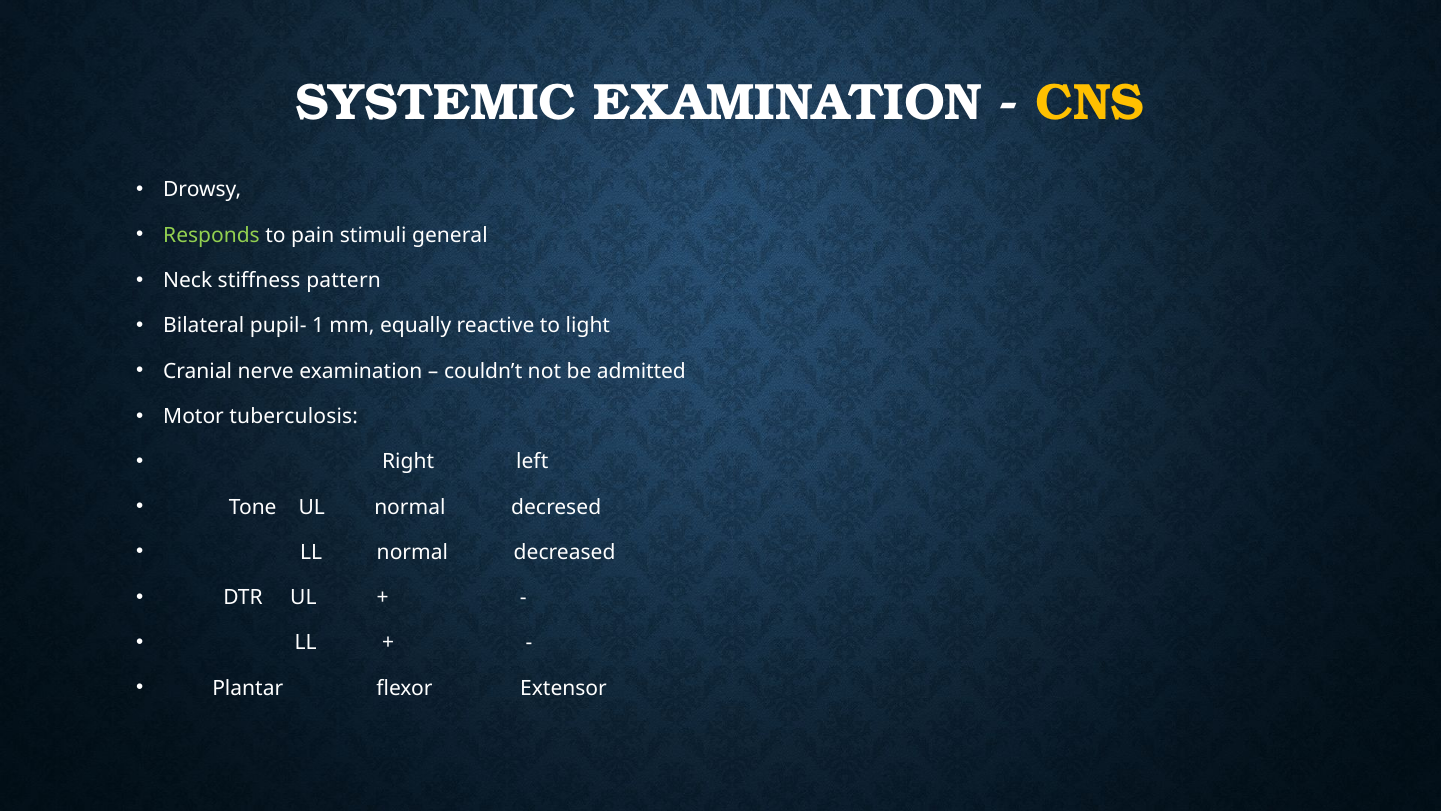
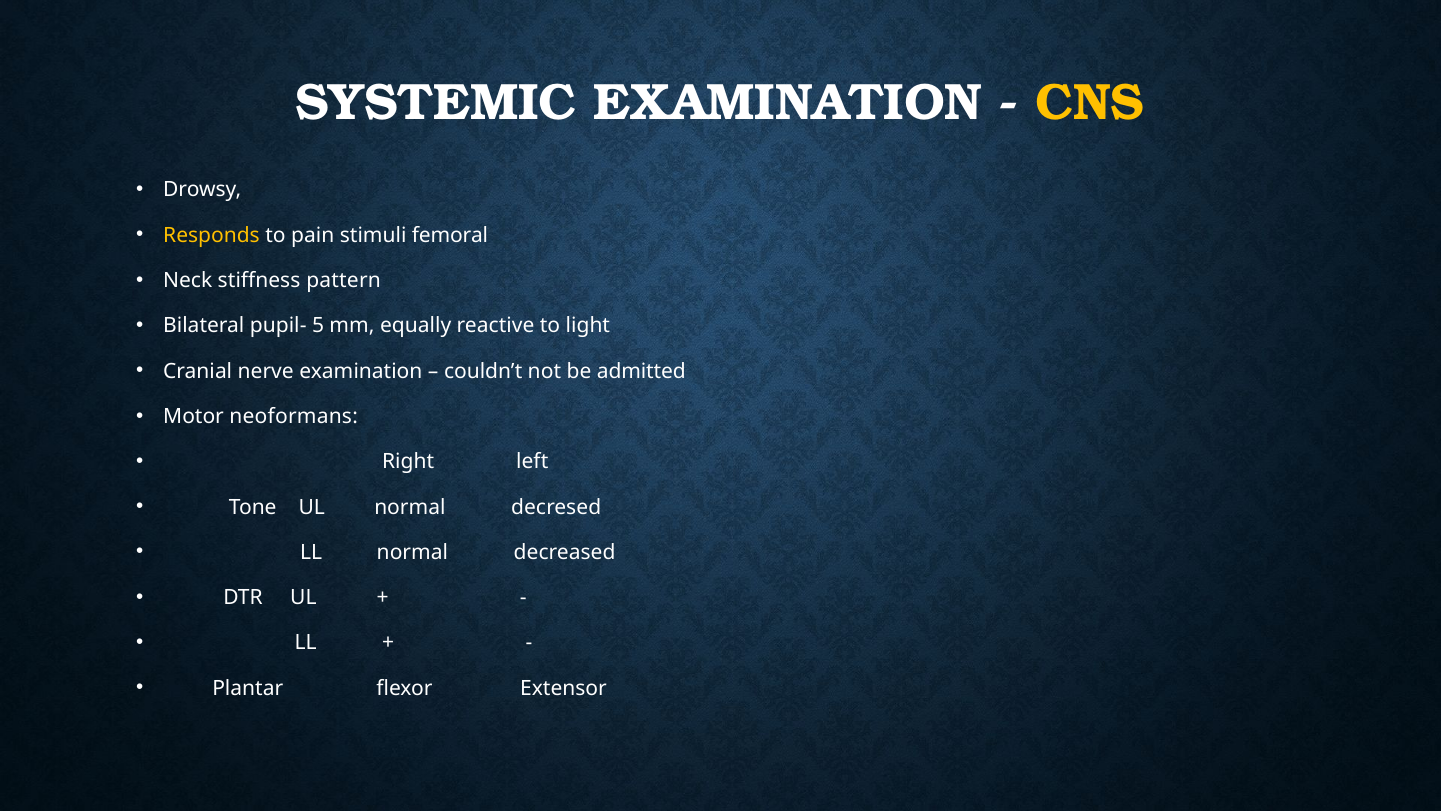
Responds colour: light green -> yellow (211, 235)
general: general -> femoral (450, 235)
1: 1 -> 5 (318, 326)
tuberculosis: tuberculosis -> neoformans (294, 416)
